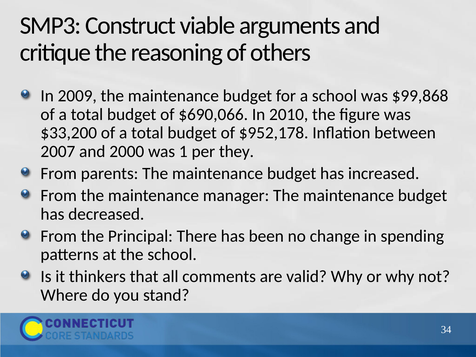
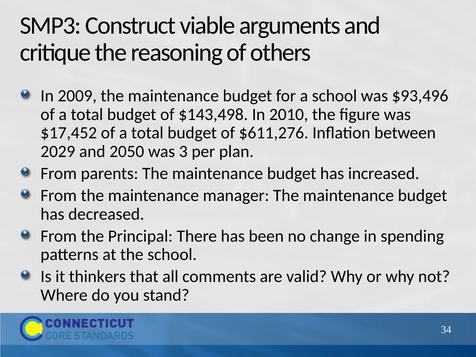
$99,868: $99,868 -> $93,496 (420, 96)
$690,066: $690,066 -> $143,498 (213, 114)
$33,200: $33,200 -> $17,452 (69, 133)
$952,178: $952,178 -> $611,276 (274, 133)
2007: 2007 -> 2029 (58, 152)
2000: 2000 -> 2050 (127, 152)
1: 1 -> 3 (183, 152)
they: they -> plan (236, 152)
